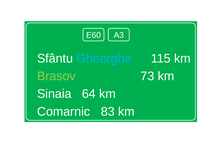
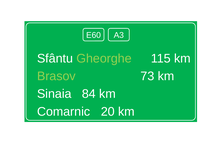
Gheorghe colour: light blue -> light green (104, 58)
64: 64 -> 84 (89, 94)
83: 83 -> 20 (108, 111)
